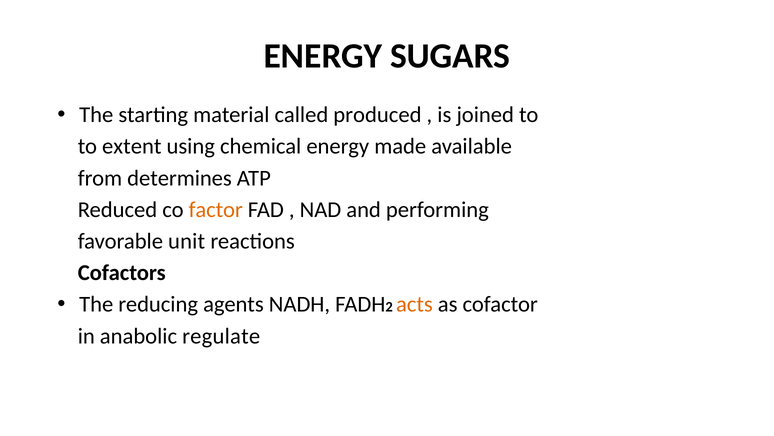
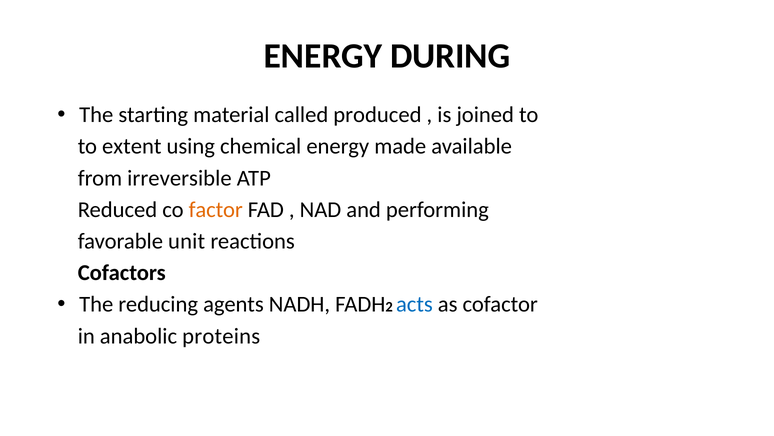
SUGARS: SUGARS -> DURING (450, 56)
determines: determines -> irreversible (179, 178)
acts colour: orange -> blue (414, 305)
regulate: regulate -> proteins (221, 336)
